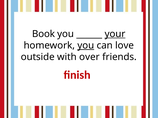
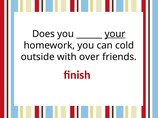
Book: Book -> Does (44, 34)
you underline: present -> none (86, 46)
love: love -> cold (125, 46)
